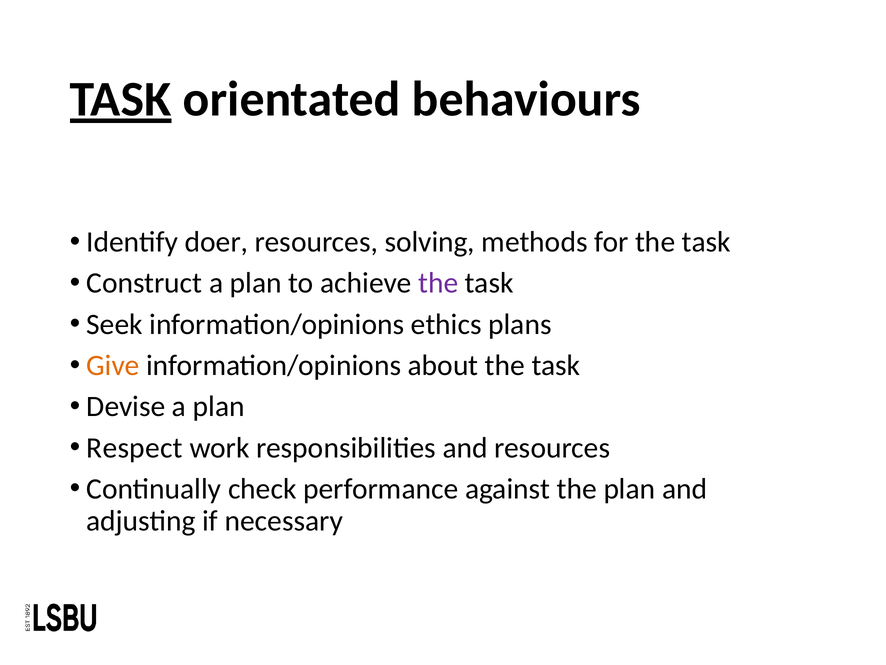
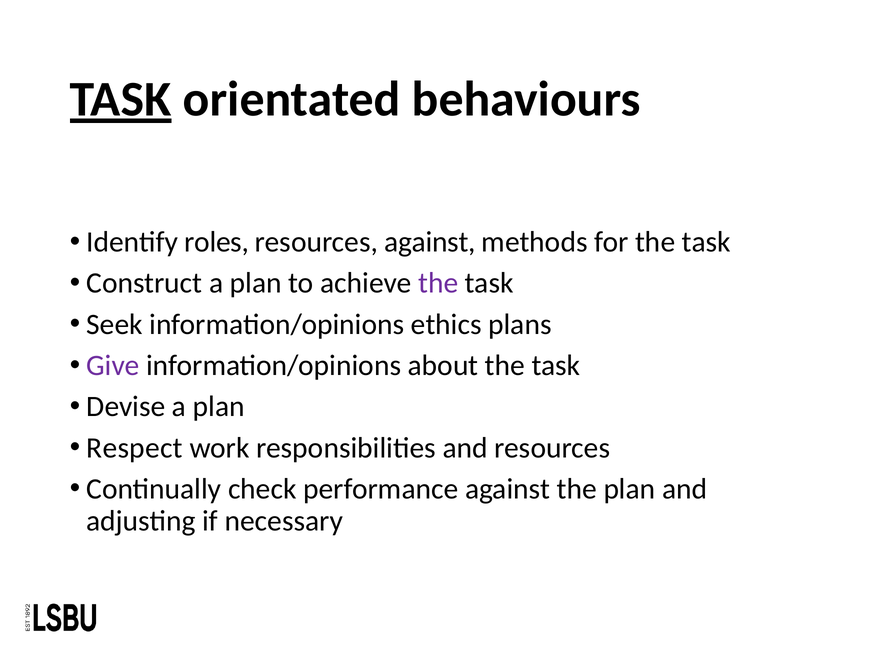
doer: doer -> roles (217, 242)
resources solving: solving -> against (430, 242)
Give colour: orange -> purple (113, 365)
